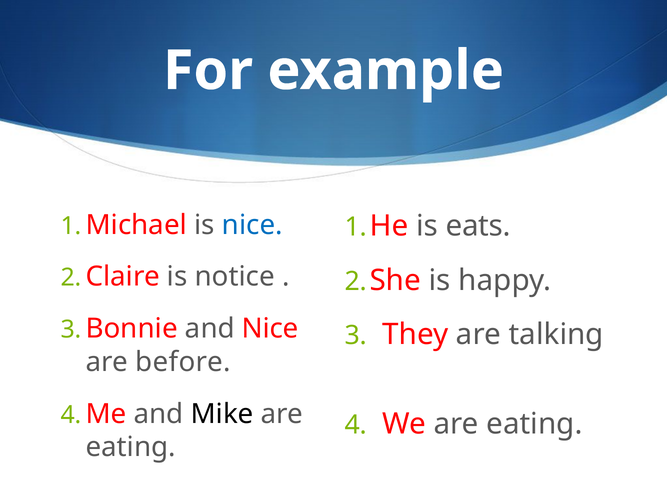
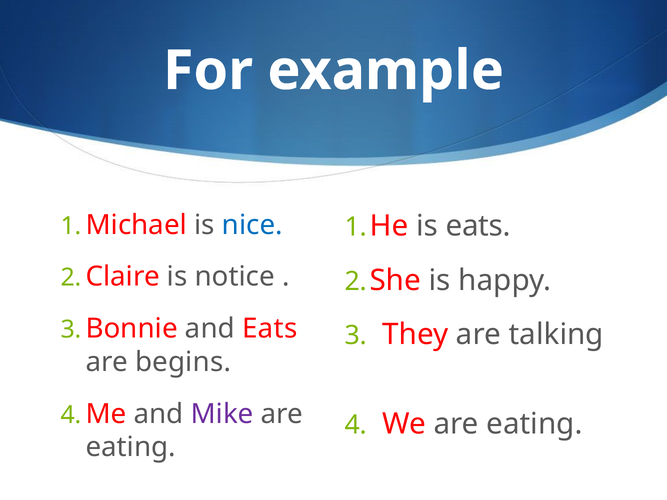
and Nice: Nice -> Eats (270, 329)
before: before -> begins (183, 362)
Mike colour: black -> purple (222, 414)
